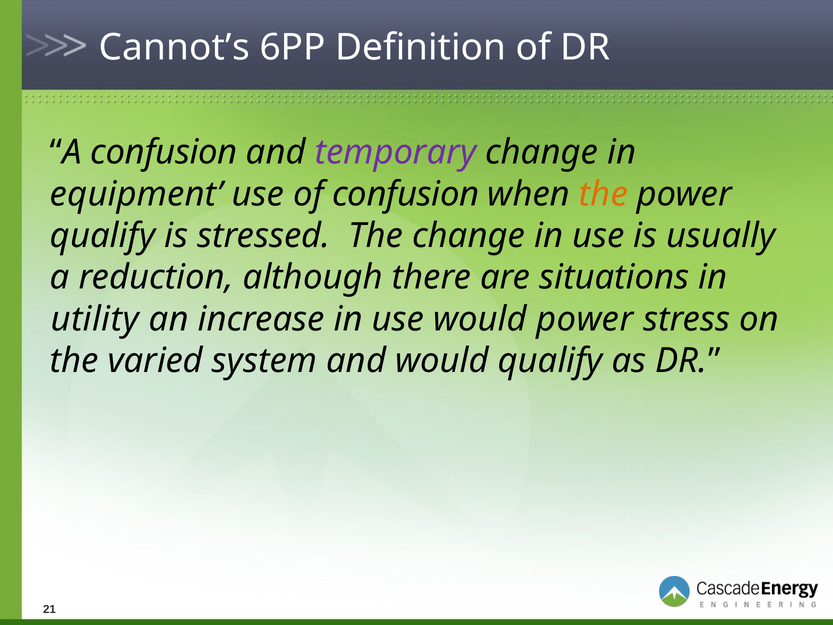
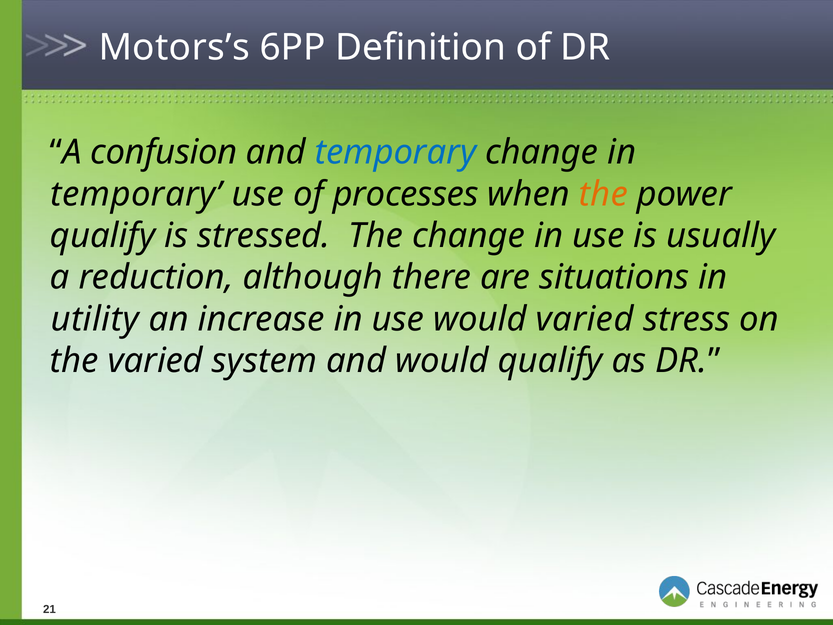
Cannot’s: Cannot’s -> Motors’s (174, 48)
temporary colour: purple -> blue (395, 152)
equipment: equipment -> temporary (136, 194)
of confusion: confusion -> processes (406, 194)
would power: power -> varied (585, 319)
